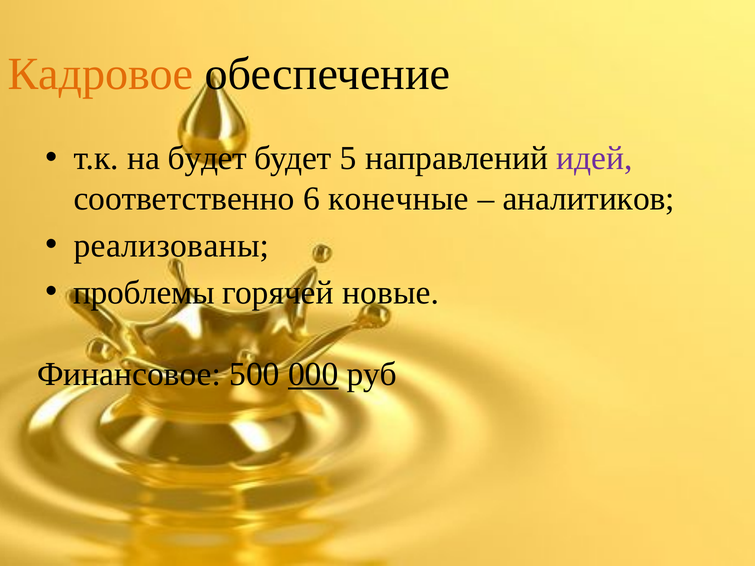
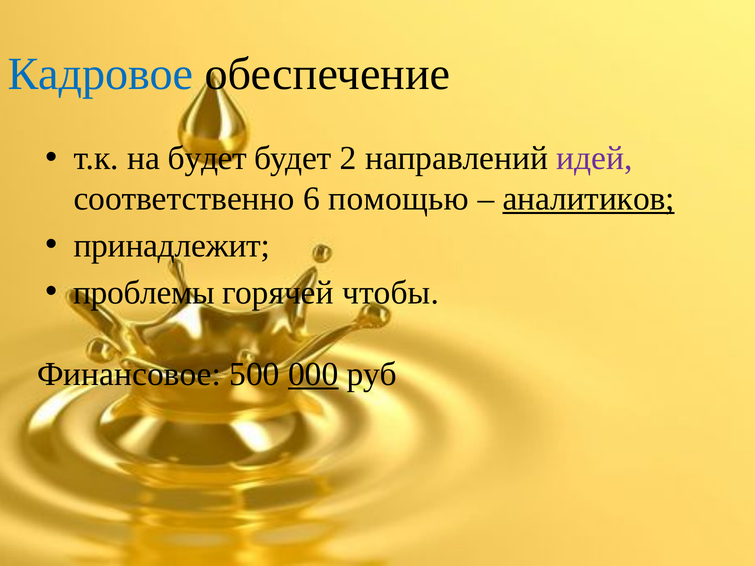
Кадровое colour: orange -> blue (100, 74)
5: 5 -> 2 (348, 158)
конечные: конечные -> помощью (399, 199)
аналитиков underline: none -> present (589, 199)
реализованы: реализованы -> принадлежит (172, 246)
новые: новые -> чтобы (391, 293)
